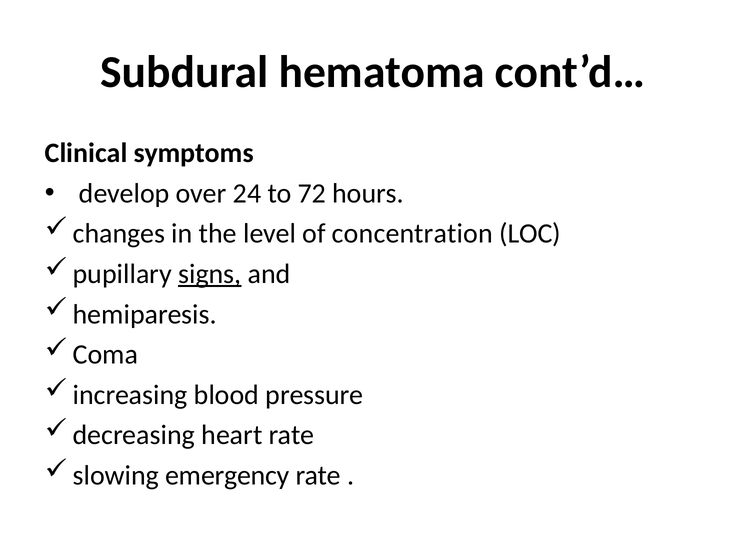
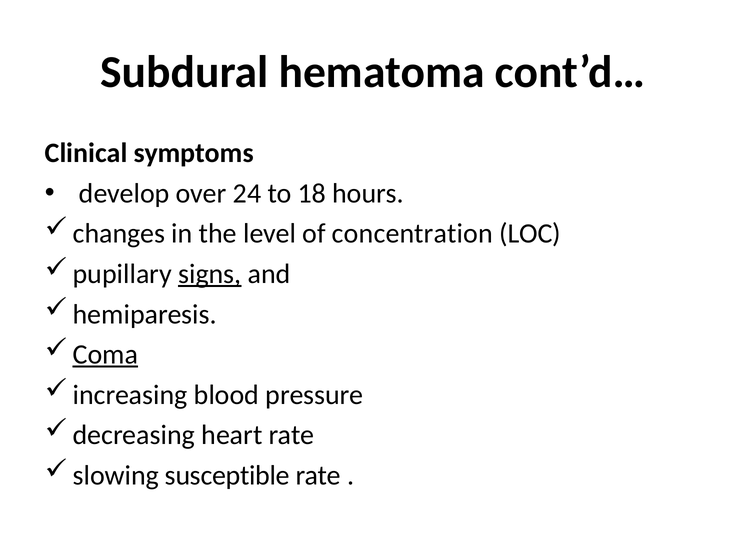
72: 72 -> 18 (312, 193)
Coma underline: none -> present (105, 354)
emergency: emergency -> susceptible (227, 475)
